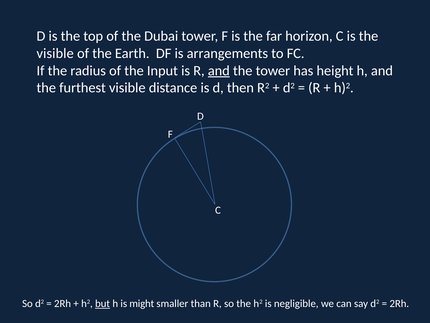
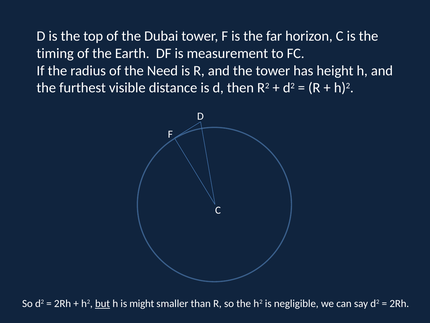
visible: visible -> timing (55, 53)
arrangements: arrangements -> measurement (227, 53)
Input: Input -> Need (162, 71)
and underline: present -> none (219, 71)
